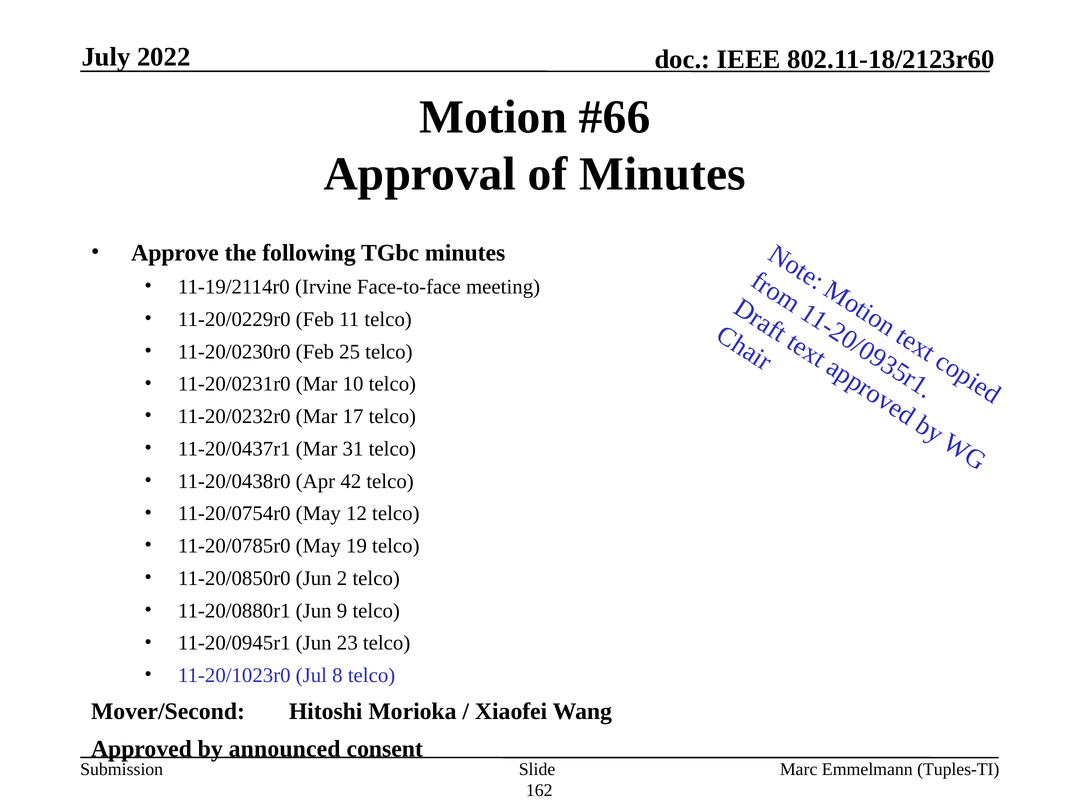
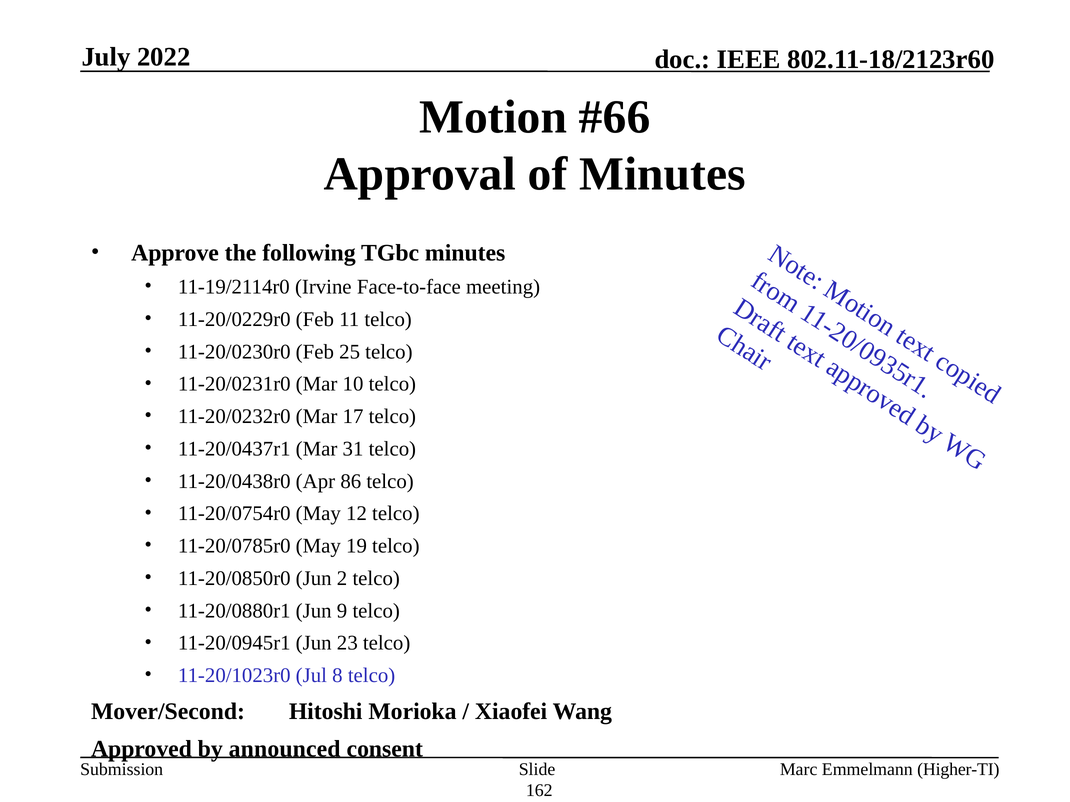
42: 42 -> 86 (351, 481)
Tuples-TI: Tuples-TI -> Higher-TI (958, 770)
